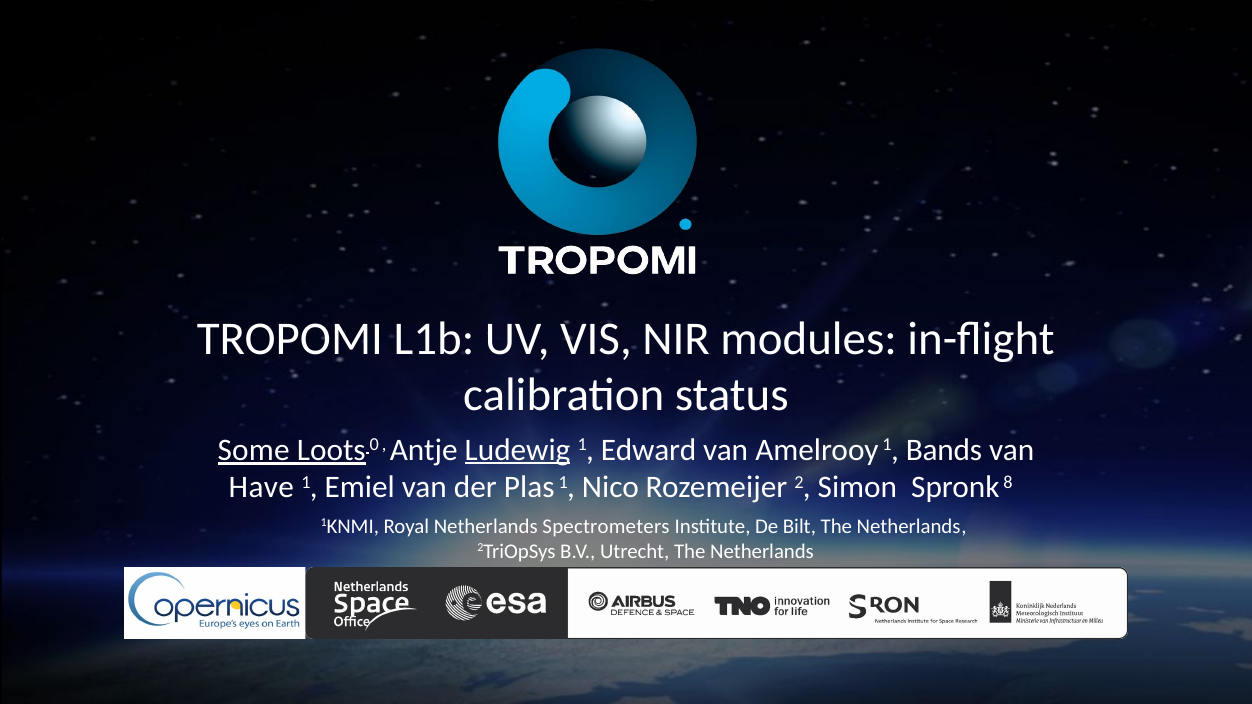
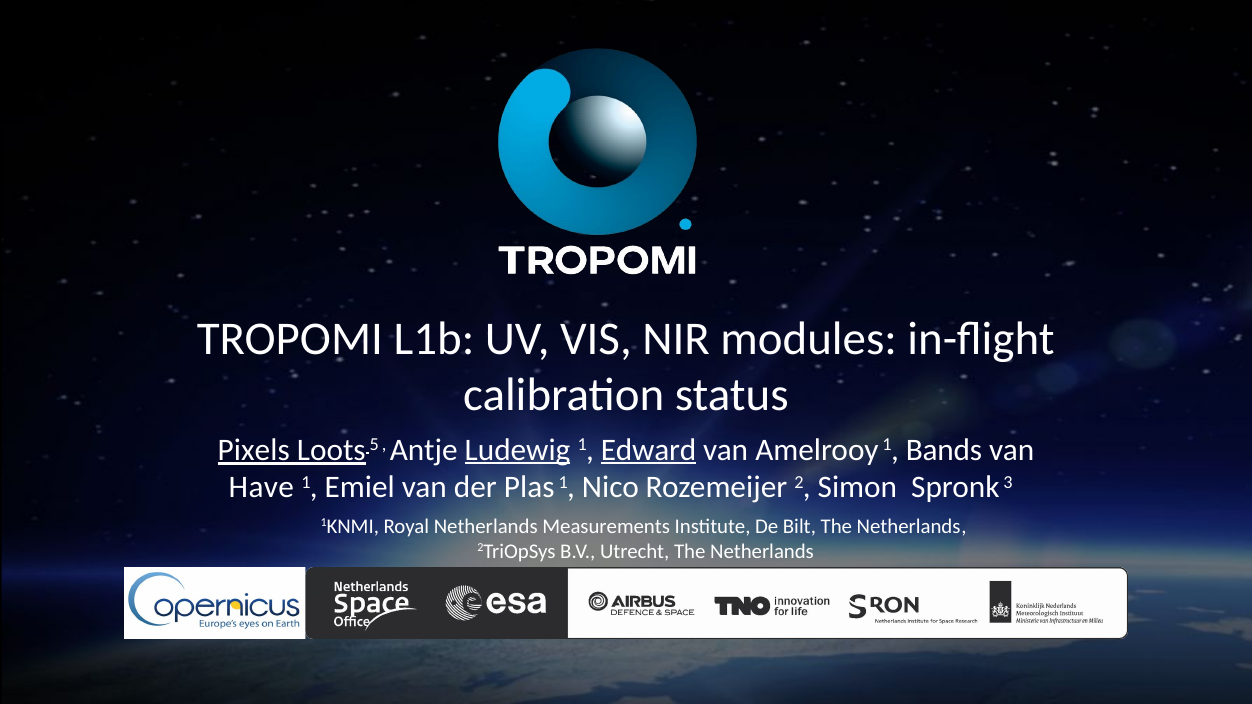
Some: Some -> Pixels (254, 450)
0: 0 -> 5 (374, 445)
Edward underline: none -> present (649, 450)
8: 8 -> 3 (1008, 482)
Spectrometers: Spectrometers -> Measurements (606, 526)
